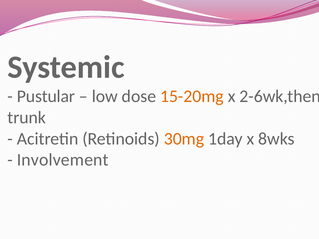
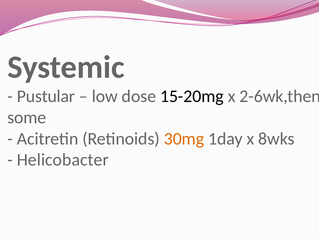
15-20mg colour: orange -> black (192, 96)
trunk: trunk -> some (27, 118)
Involvement: Involvement -> Helicobacter (63, 160)
